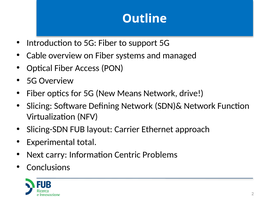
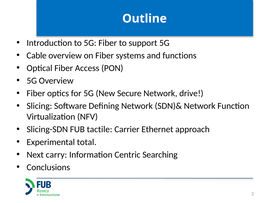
managed: managed -> functions (180, 55)
Means: Means -> Secure (129, 93)
layout: layout -> tactile (100, 129)
Problems: Problems -> Searching (160, 154)
